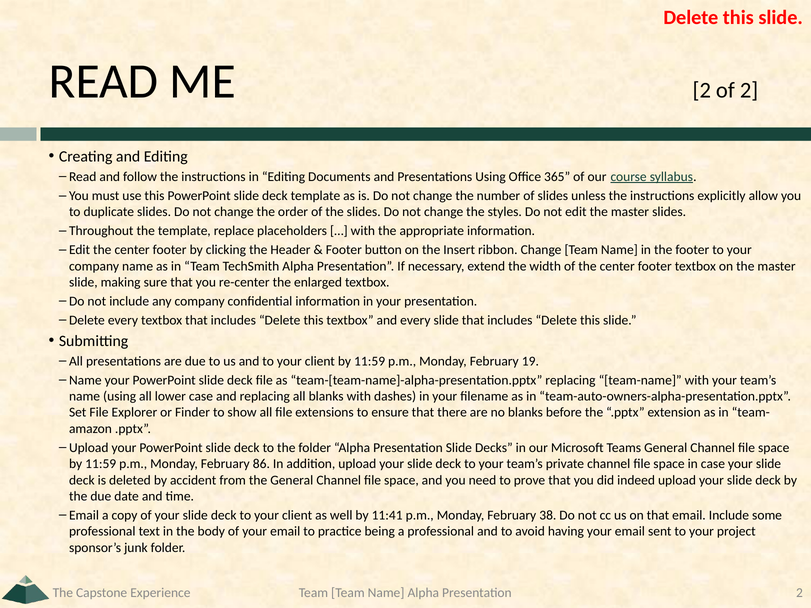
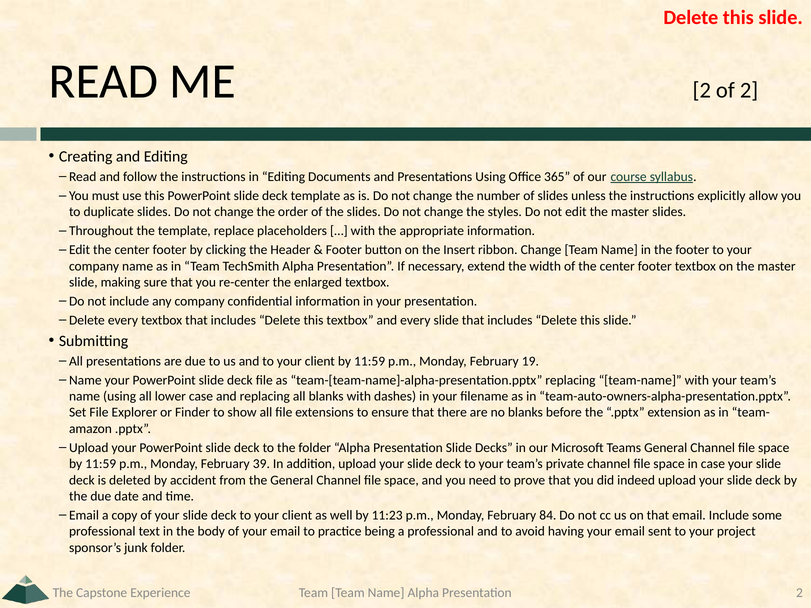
86: 86 -> 39 (261, 464)
11:41: 11:41 -> 11:23 (387, 515)
38: 38 -> 84 (548, 515)
